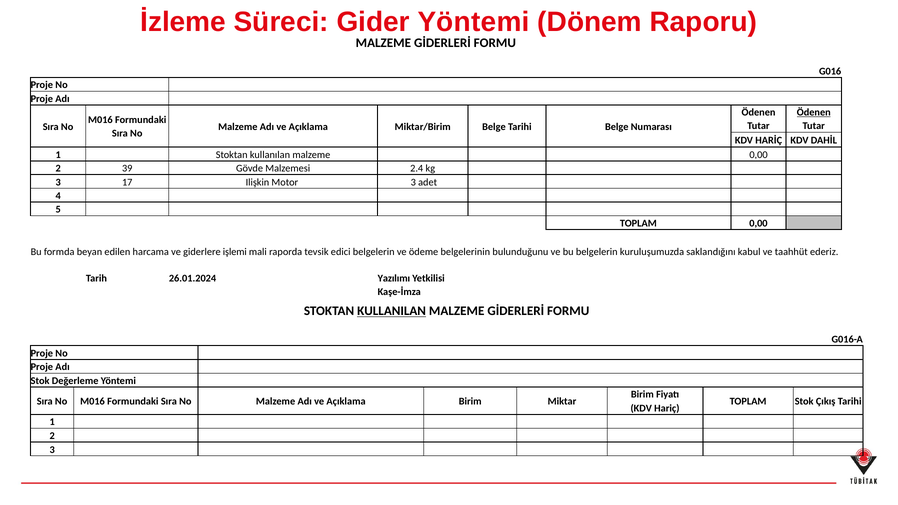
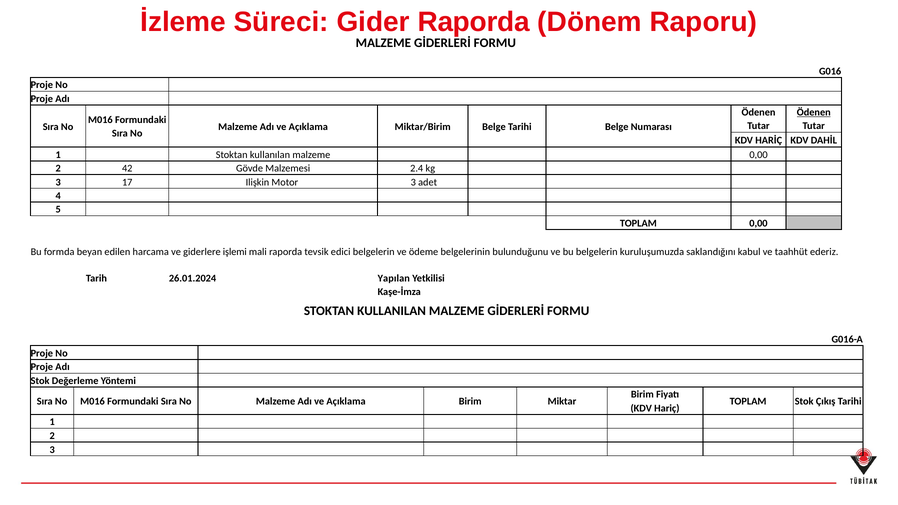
Gider Yöntemi: Yöntemi -> Raporda (474, 22)
39: 39 -> 42 (127, 168)
Yazılımı: Yazılımı -> Yapılan (394, 278)
KULLANILAN underline: present -> none (392, 311)
